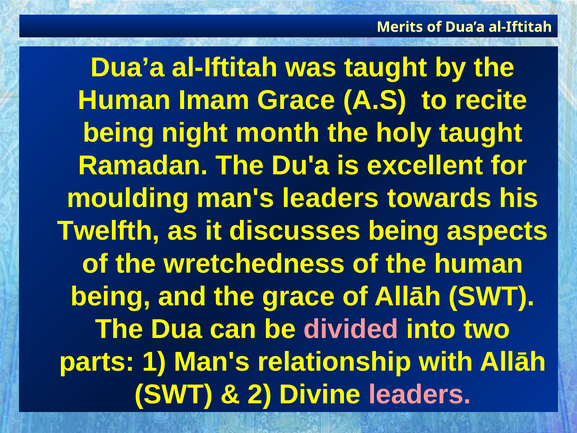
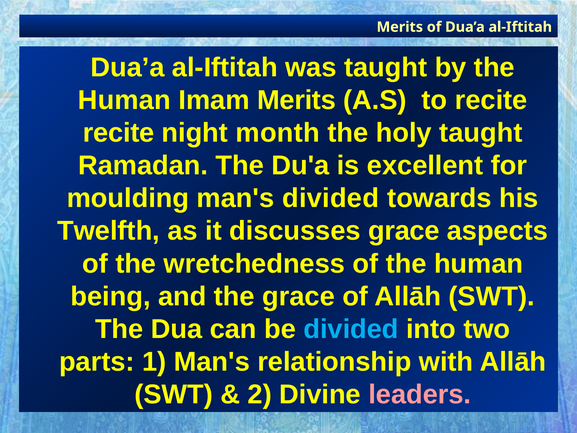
Imam Grace: Grace -> Merits (296, 100)
being: being -> recite (119, 133)
man's leaders: leaders -> divided (331, 198)
discusses being: being -> grace (404, 231)
divided colour: pink -> light blue (351, 329)
